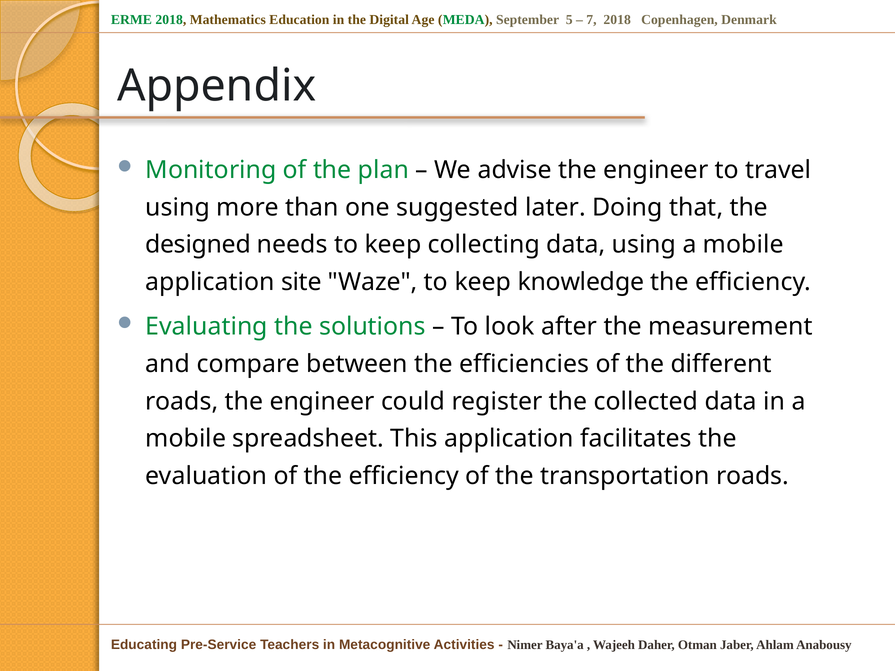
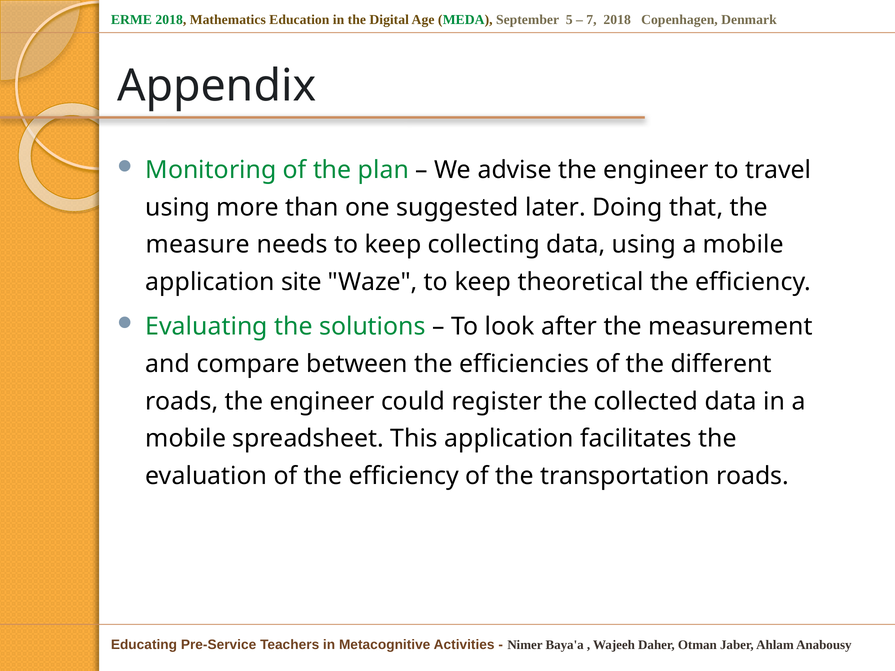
designed: designed -> measure (198, 245)
knowledge: knowledge -> theoretical (581, 282)
